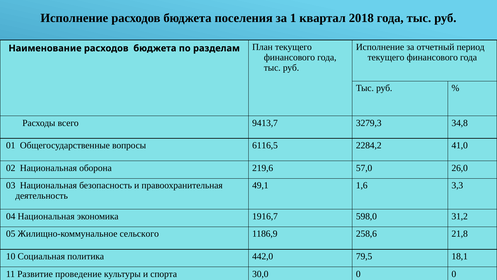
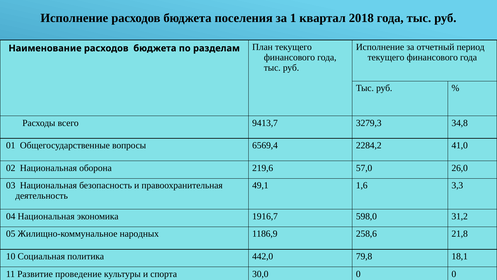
6116,5: 6116,5 -> 6569,4 (265, 145)
сельского: сельского -> народных (139, 234)
79,5: 79,5 -> 79,8 (364, 256)
